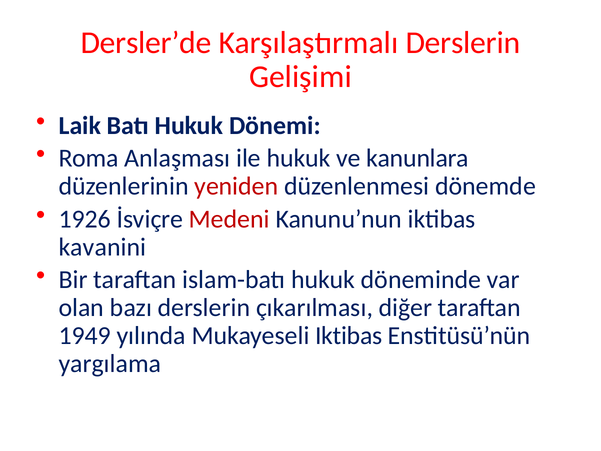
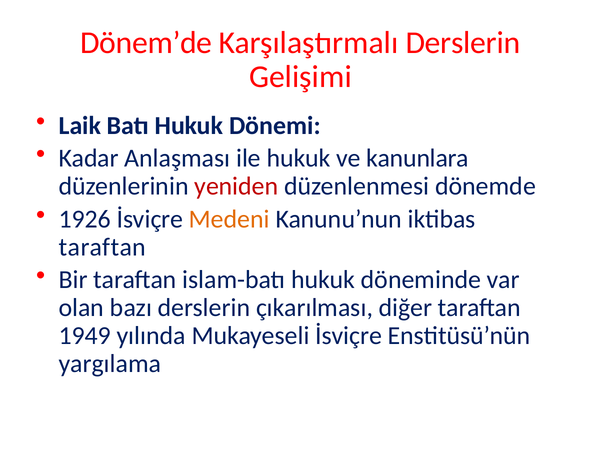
Dersler’de: Dersler’de -> Dönem’de (146, 43)
Roma: Roma -> Kadar (89, 158)
Medeni colour: red -> orange (229, 219)
kavanini: kavanini -> taraftan (102, 247)
Mukayeseli Iktibas: Iktibas -> İsviçre (349, 336)
